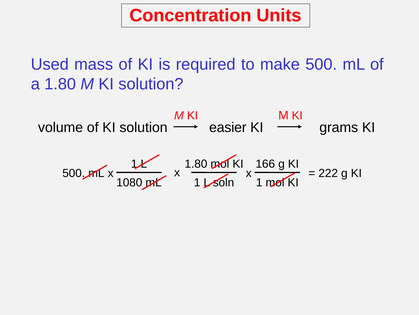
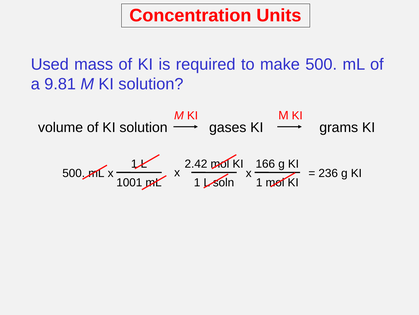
a 1.80: 1.80 -> 9.81 (60, 84)
easier: easier -> gases (228, 127)
1.80: 1.80 -> 2.42 (196, 163)
222: 222 -> 236 (328, 173)
1080: 1080 -> 1001 (129, 182)
